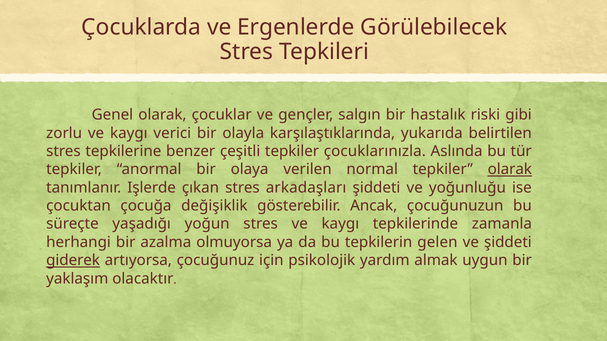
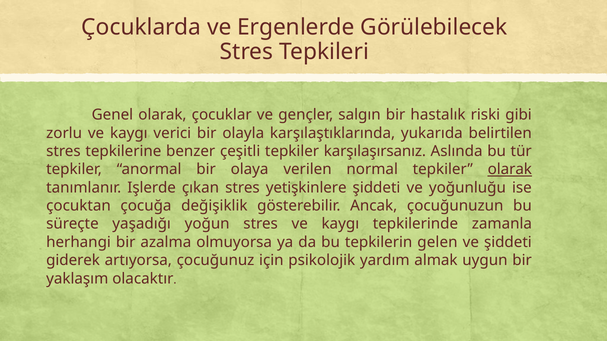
çocuklarınızla: çocuklarınızla -> karşılaşırsanız (375, 151)
arkadaşları: arkadaşları -> yetişkinlere (306, 188)
giderek underline: present -> none (73, 261)
